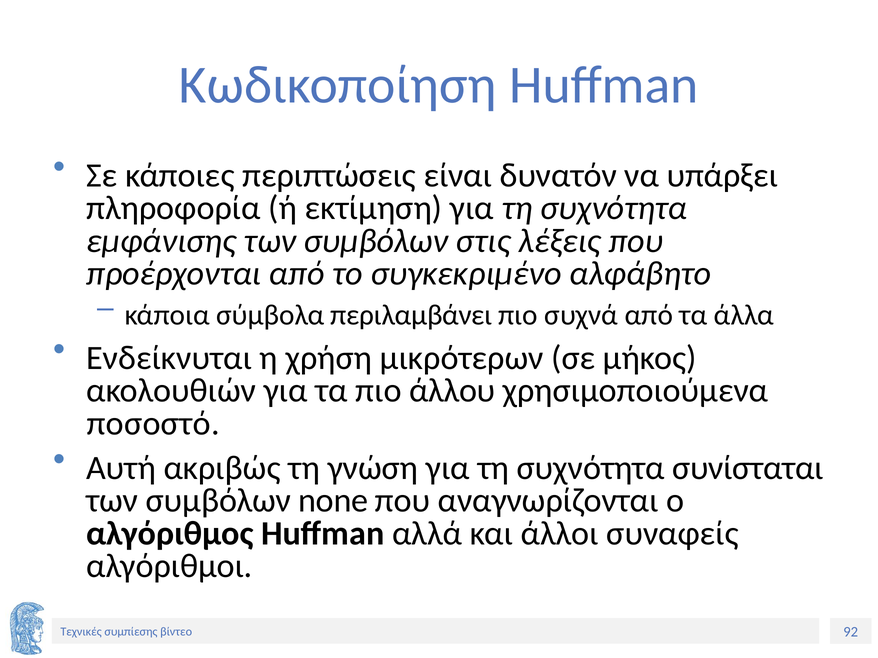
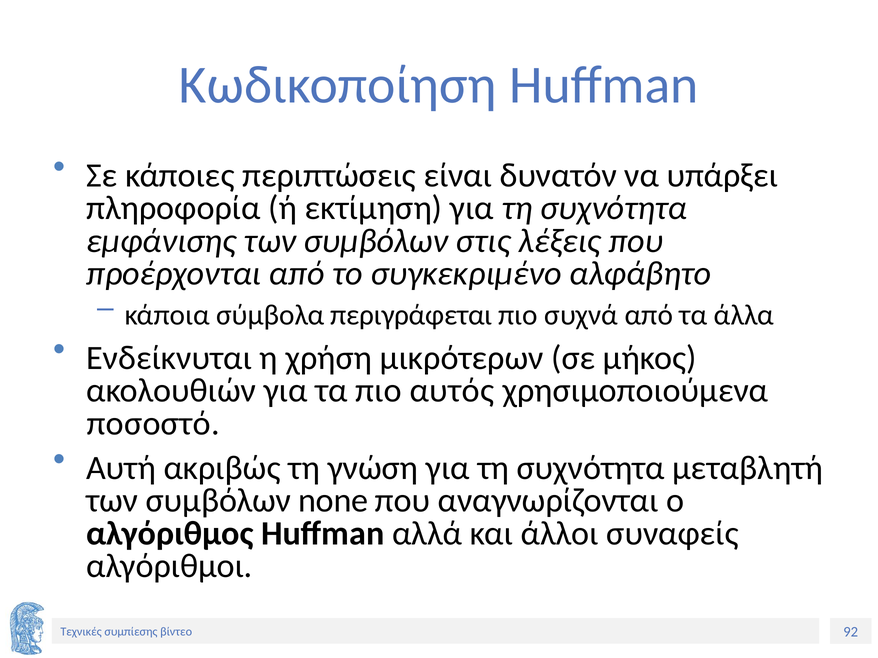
περιλαμβάνει: περιλαμβάνει -> περιγράφεται (411, 315)
άλλου: άλλου -> αυτός (452, 391)
συνίσταται: συνίσταται -> μεταβλητή (748, 468)
